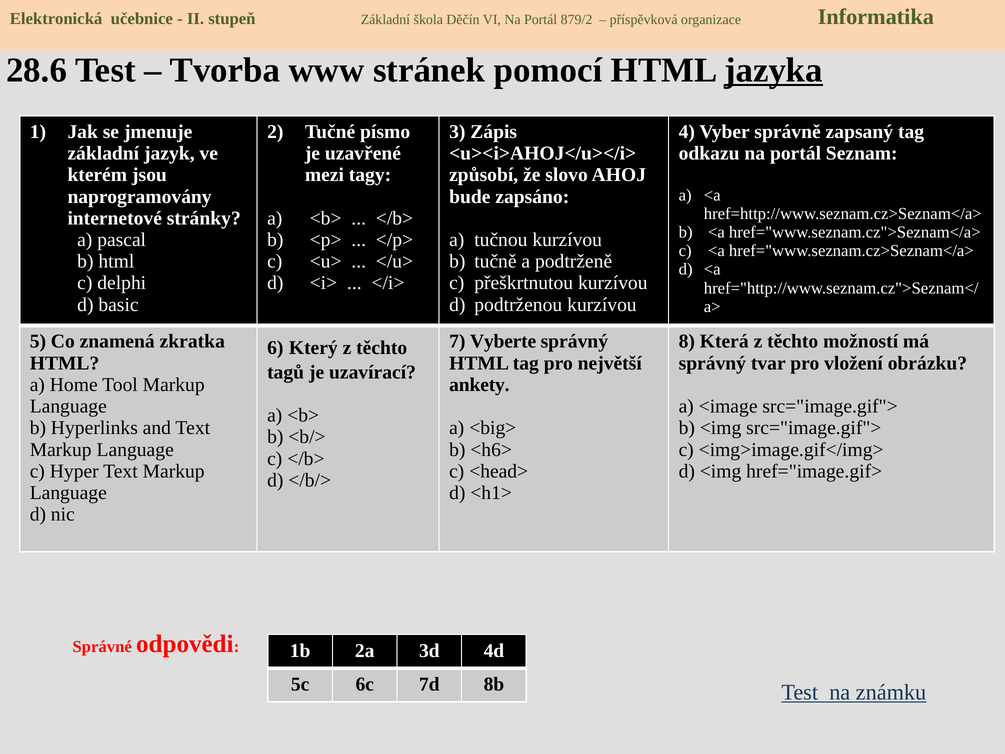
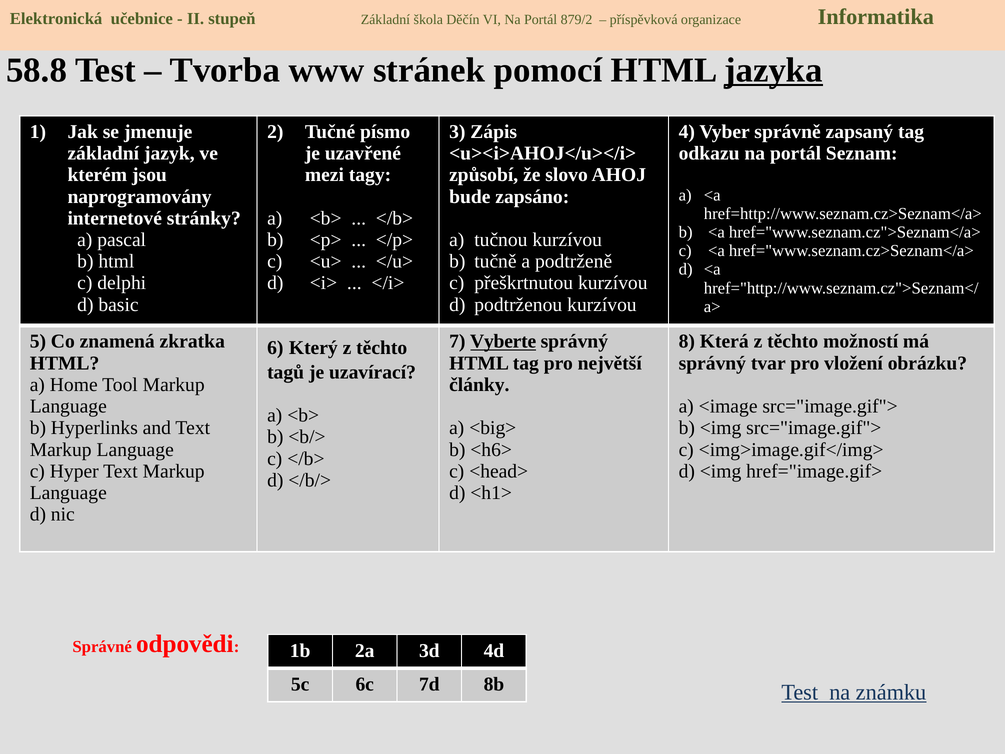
28.6: 28.6 -> 58.8 (37, 70)
Vyberte underline: none -> present (503, 341)
ankety: ankety -> články (479, 385)
